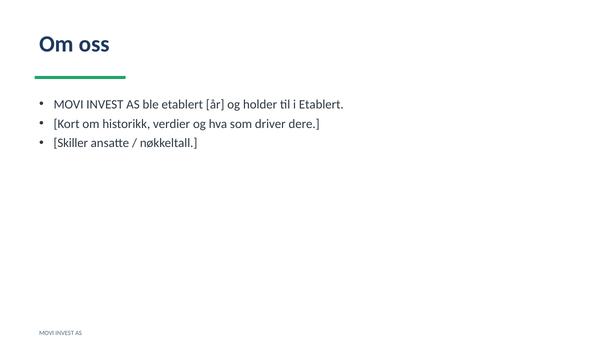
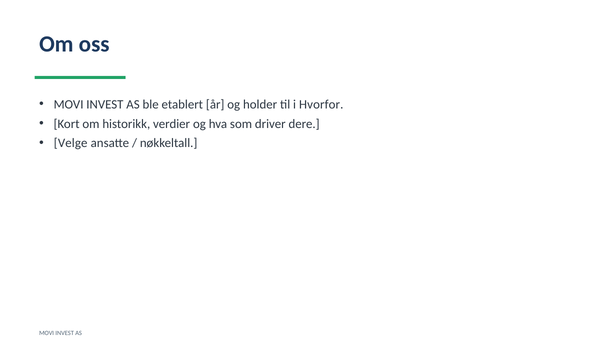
i Etablert: Etablert -> Hvorfor (321, 104)
Skiller: Skiller -> Velge (71, 143)
